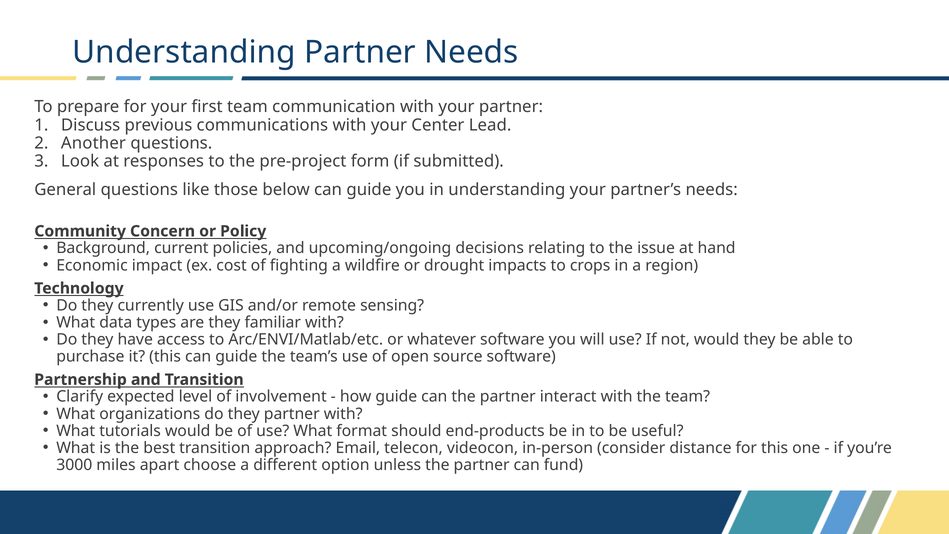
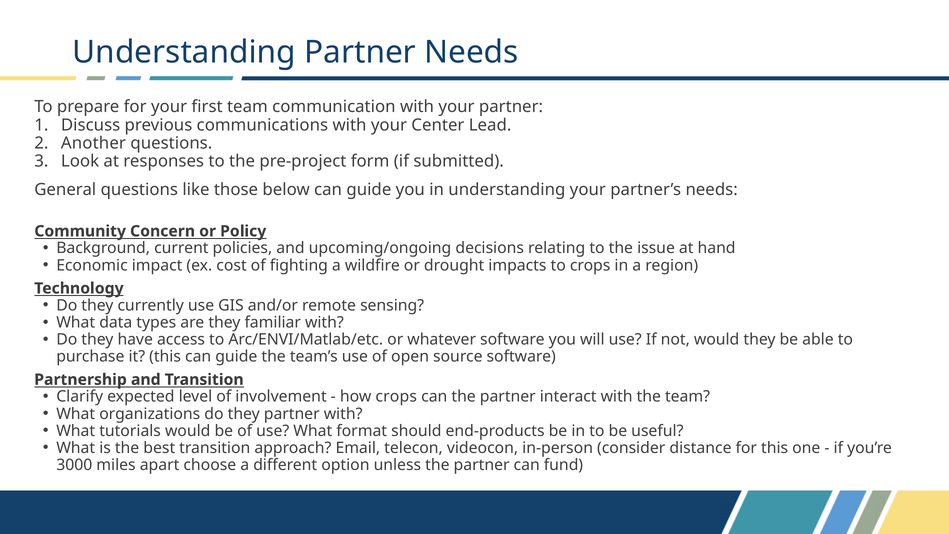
how guide: guide -> crops (396, 397)
